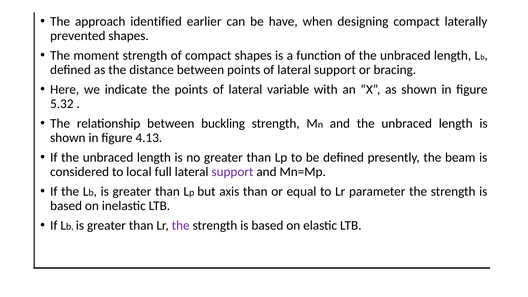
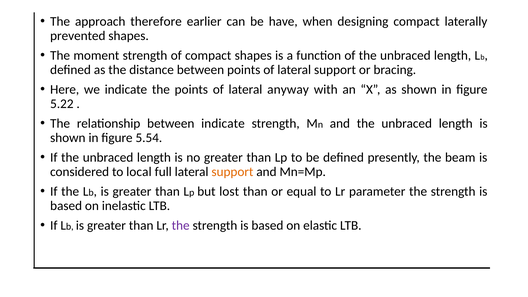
identified: identified -> therefore (156, 21)
variable: variable -> anyway (288, 89)
5.32: 5.32 -> 5.22 (62, 104)
between buckling: buckling -> indicate (223, 123)
4.13: 4.13 -> 5.54 (149, 138)
support colour: purple -> orange (232, 172)
axis: axis -> lost (229, 191)
